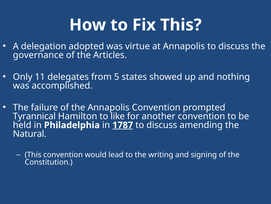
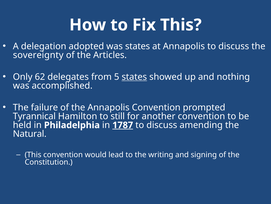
was virtue: virtue -> states (138, 46)
governance: governance -> sovereignty (38, 55)
11: 11 -> 62 (40, 77)
states underline: none -> present (134, 77)
like: like -> still (118, 116)
